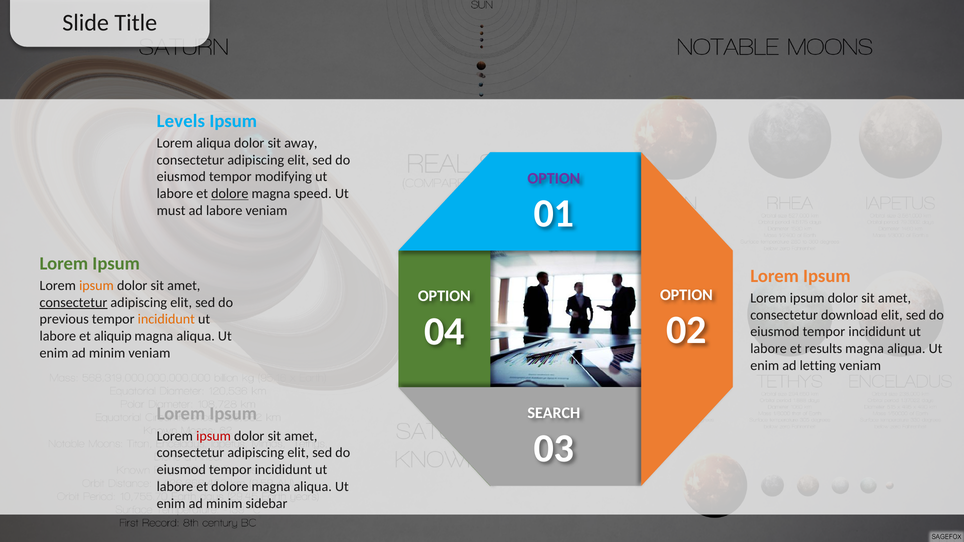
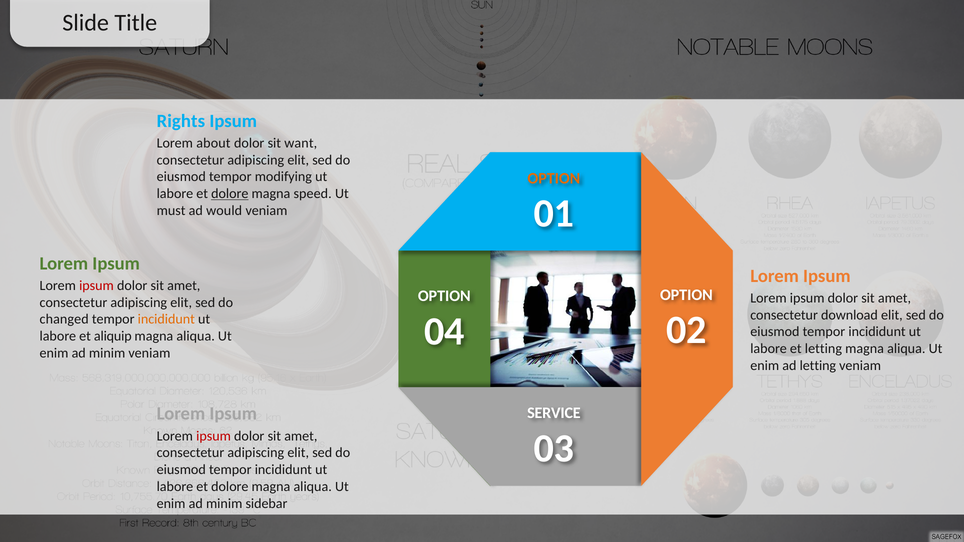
Levels: Levels -> Rights (181, 121)
Lorem aliqua: aliqua -> about (213, 143)
away: away -> want (301, 143)
OPTION colour: purple -> orange (554, 178)
ad labore: labore -> would (224, 211)
ipsum colour: orange -> red (96, 286)
consectetur underline: present -> none (73, 303)
previous: previous -> changed (64, 319)
et results: results -> letting (823, 349)
SEARCH: SEARCH -> SERVICE (554, 413)
